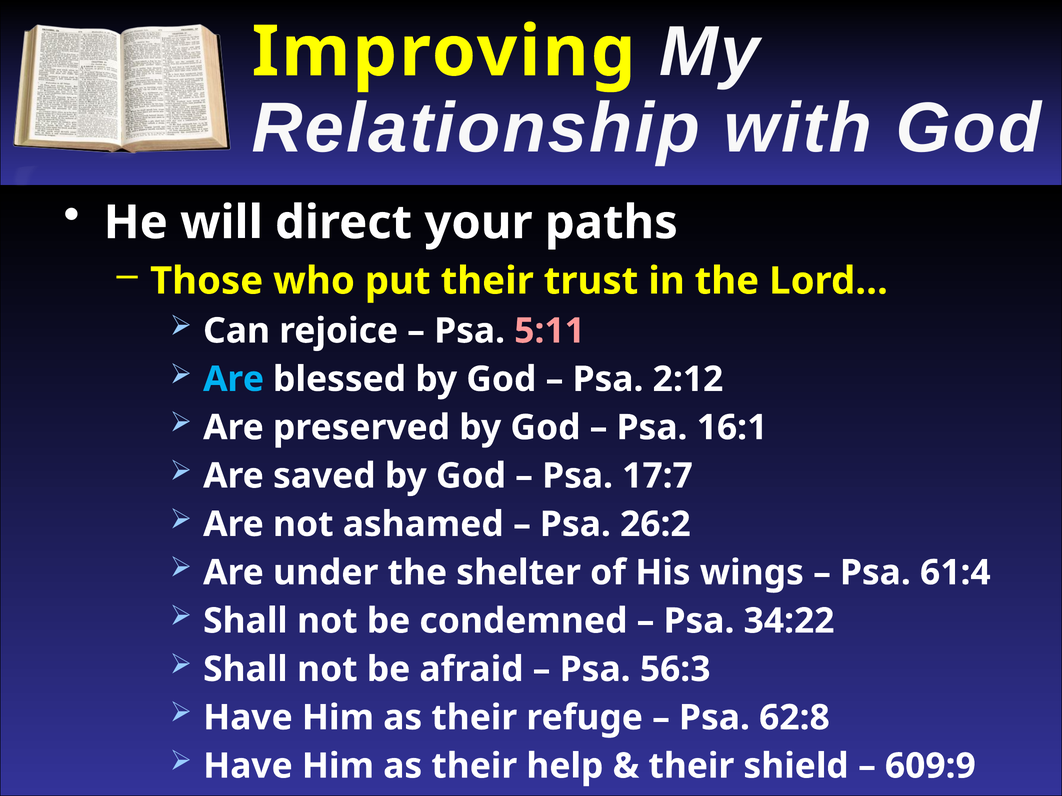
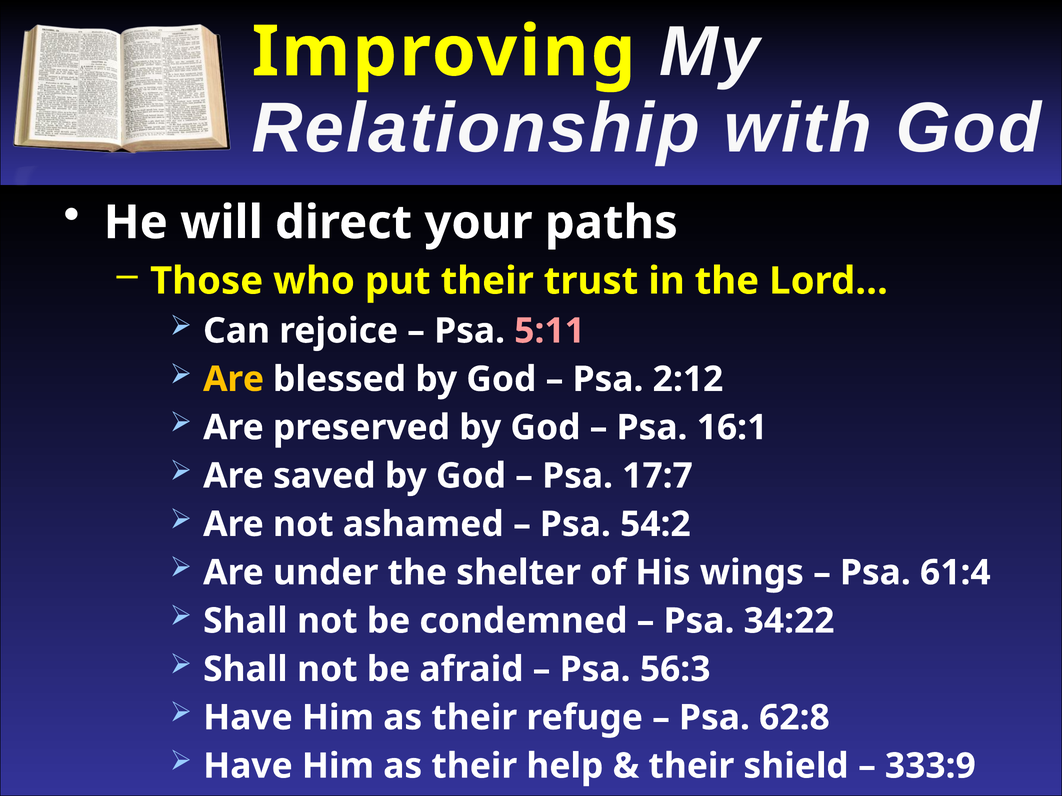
Are colour: light blue -> yellow (234, 379)
26:2: 26:2 -> 54:2 (655, 525)
609:9: 609:9 -> 333:9 (930, 766)
